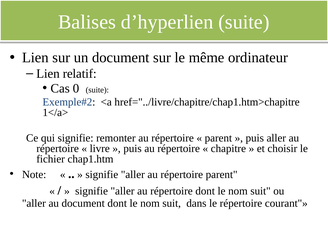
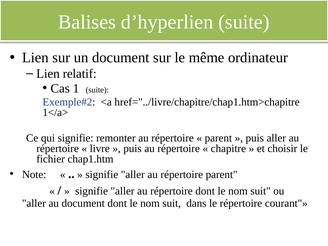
0: 0 -> 1 (76, 88)
